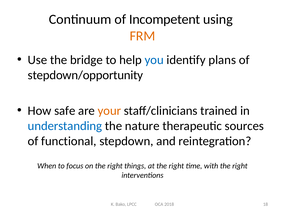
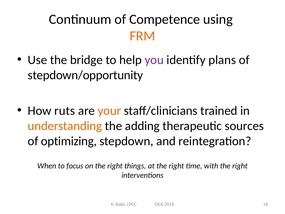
Incompetent: Incompetent -> Competence (165, 19)
you colour: blue -> purple (154, 60)
safe: safe -> ruts (65, 111)
understanding colour: blue -> orange (65, 126)
nature: nature -> adding (142, 126)
functional: functional -> optimizing (69, 141)
